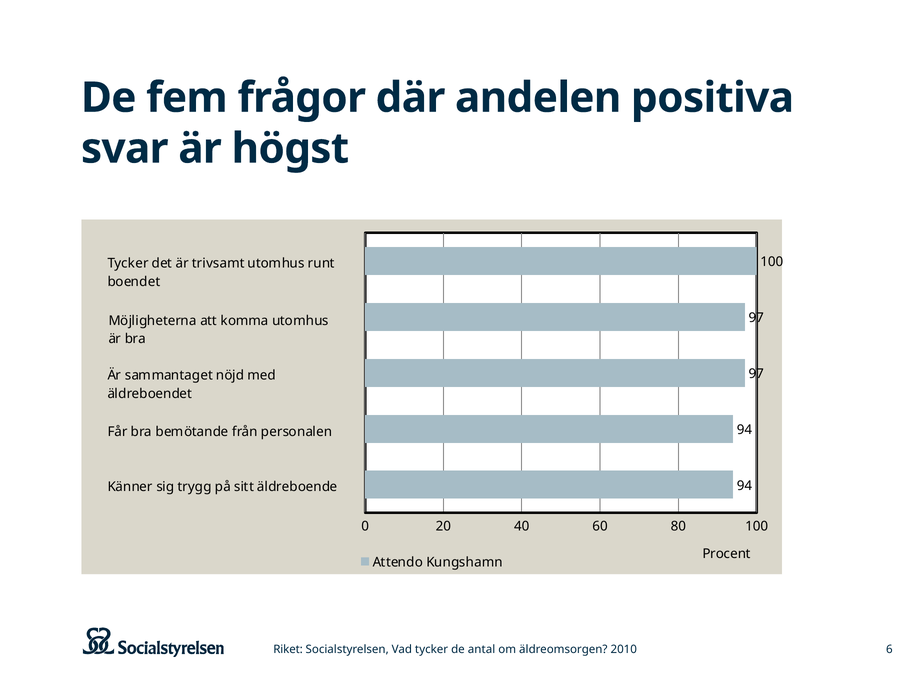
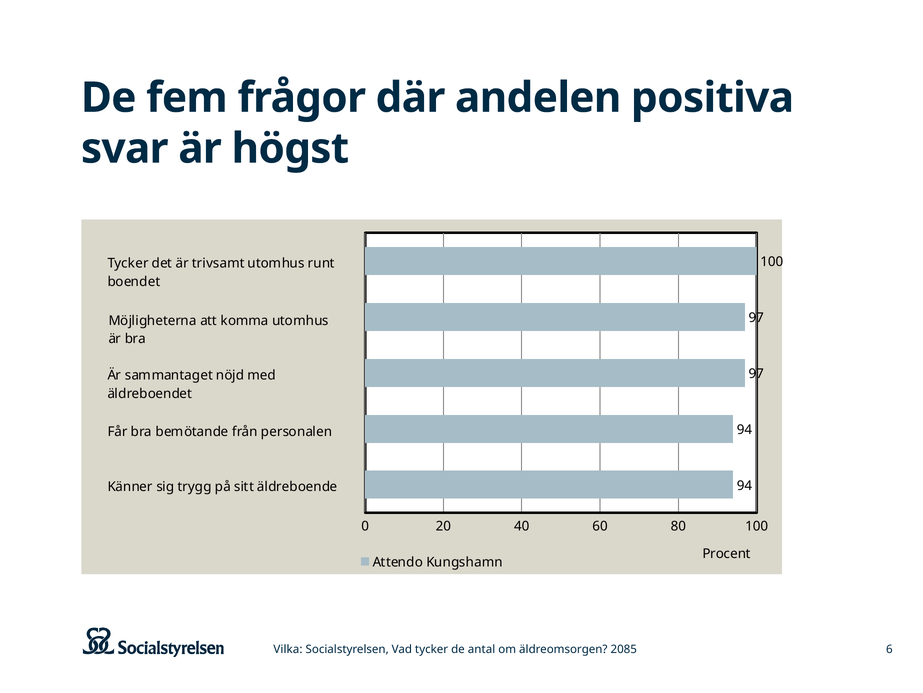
Riket: Riket -> Vilka (288, 649)
2010: 2010 -> 2085 (624, 649)
